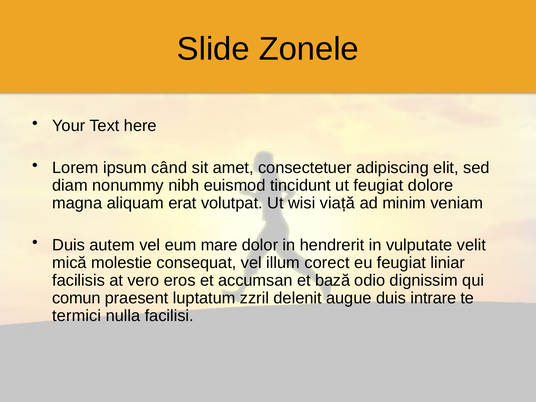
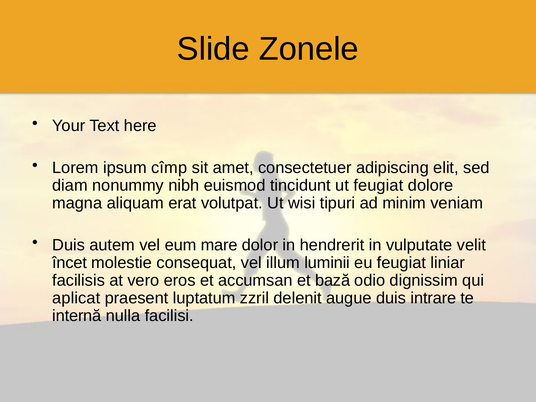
când: când -> cîmp (169, 168)
viață: viață -> tipuri (338, 203)
mică: mică -> încet (70, 263)
corect: corect -> luminii (327, 263)
comun: comun -> aplicat (76, 298)
termici: termici -> internă (77, 316)
